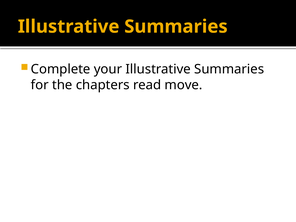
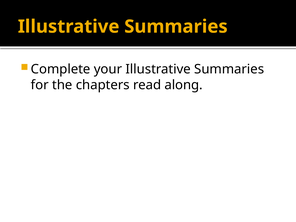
move: move -> along (184, 85)
